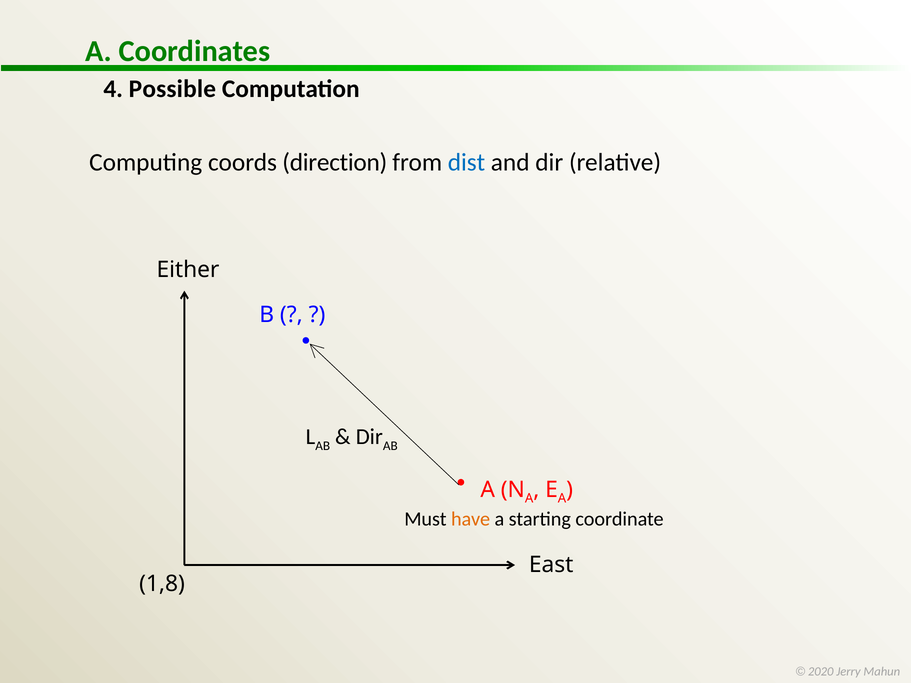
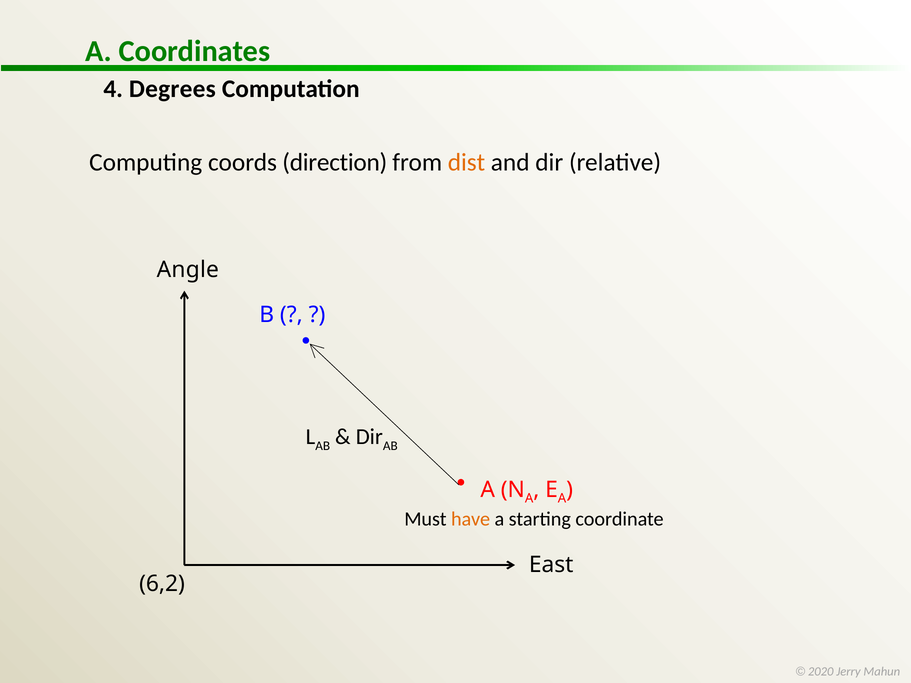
Possible: Possible -> Degrees (172, 89)
dist colour: blue -> orange (466, 162)
Either: Either -> Angle (188, 270)
1,8: 1,8 -> 6,2 (162, 584)
